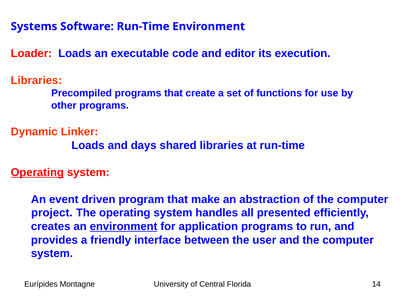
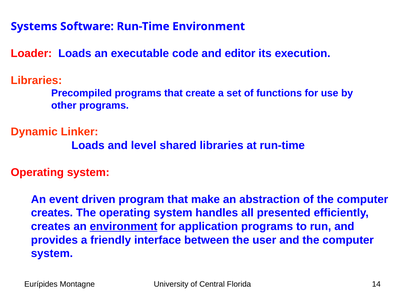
days: days -> level (144, 145)
Operating underline: present -> none (37, 172)
project: project -> creates (52, 213)
